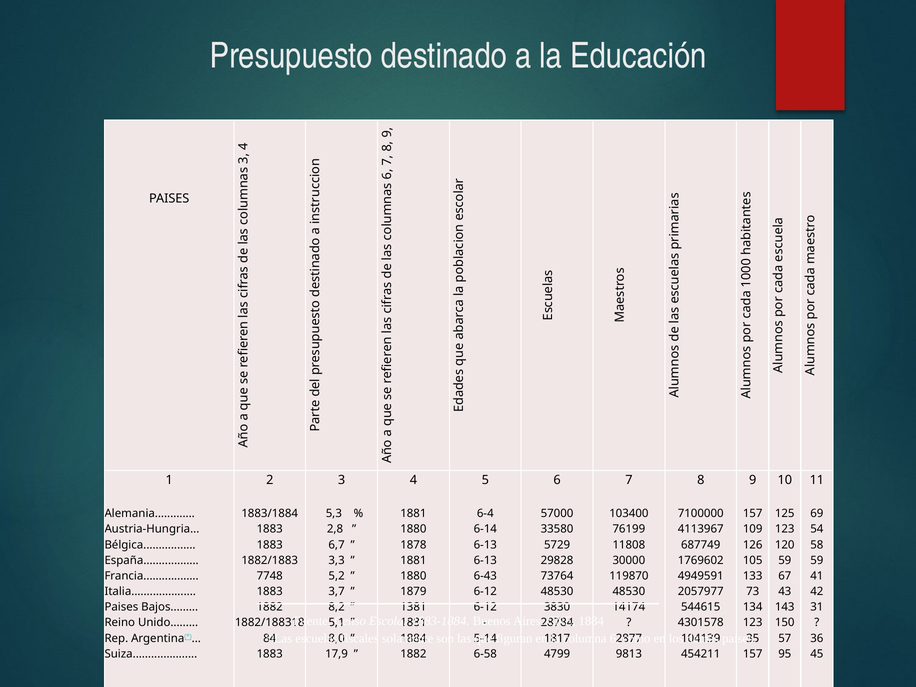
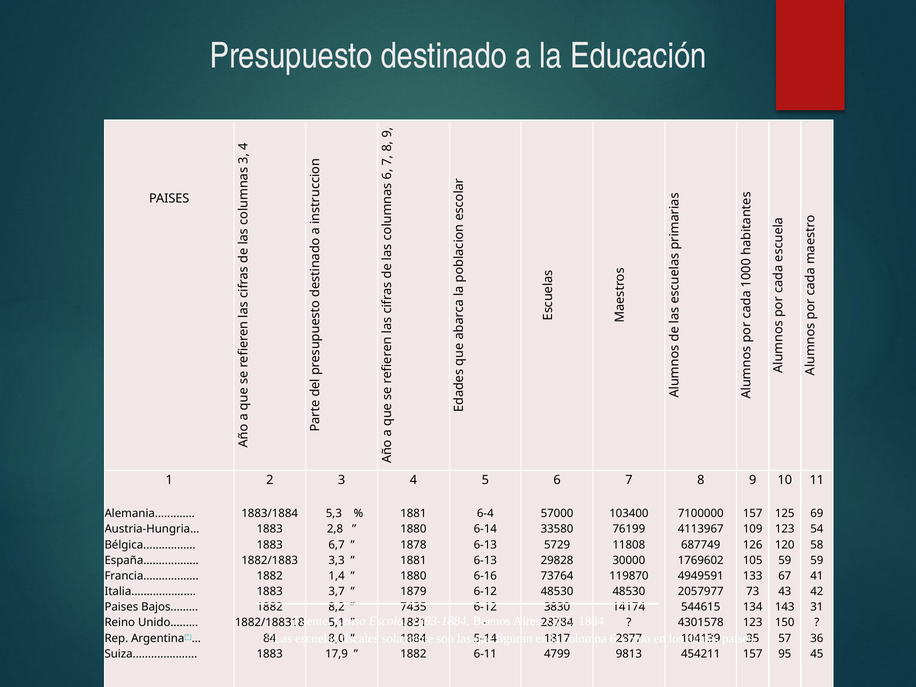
7748: 7748 -> 1882 (270, 576)
5,2: 5,2 -> 1,4 (337, 576)
6-43: 6-43 -> 6-16 (485, 576)
1381: 1381 -> 7435 (413, 607)
6-58: 6-58 -> 6-11 (485, 654)
